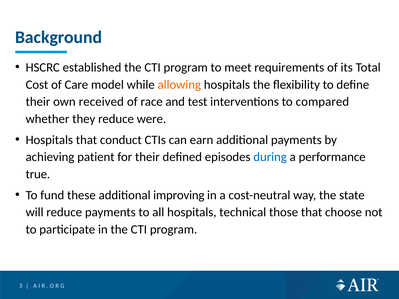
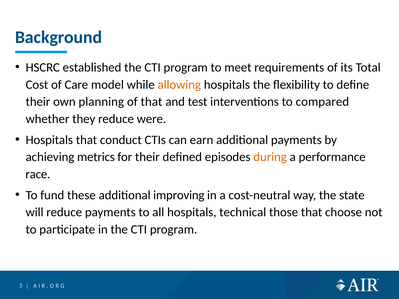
received: received -> planning (101, 102)
of race: race -> that (151, 102)
patient: patient -> metrics (96, 157)
during colour: blue -> orange (270, 157)
true: true -> race (38, 174)
